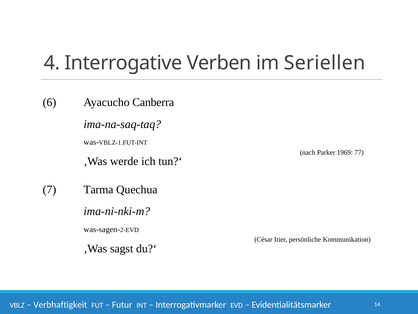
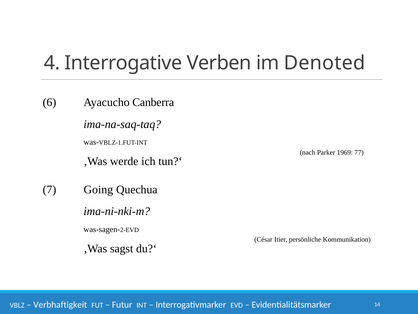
Seriellen: Seriellen -> Denoted (325, 63)
Tarma: Tarma -> Going (98, 189)
